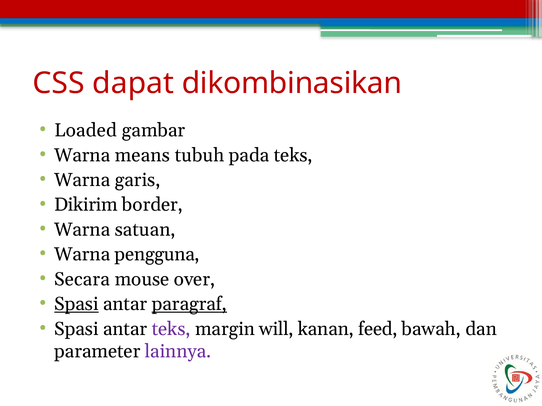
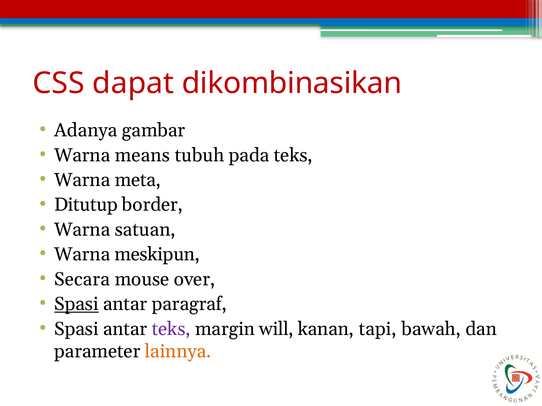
Loaded: Loaded -> Adanya (86, 131)
garis: garis -> meta (138, 180)
Dikirim: Dikirim -> Ditutup (86, 205)
pengguna: pengguna -> meskipun (157, 255)
paragraf underline: present -> none (189, 304)
feed: feed -> tapi (378, 329)
lainnya colour: purple -> orange (178, 352)
